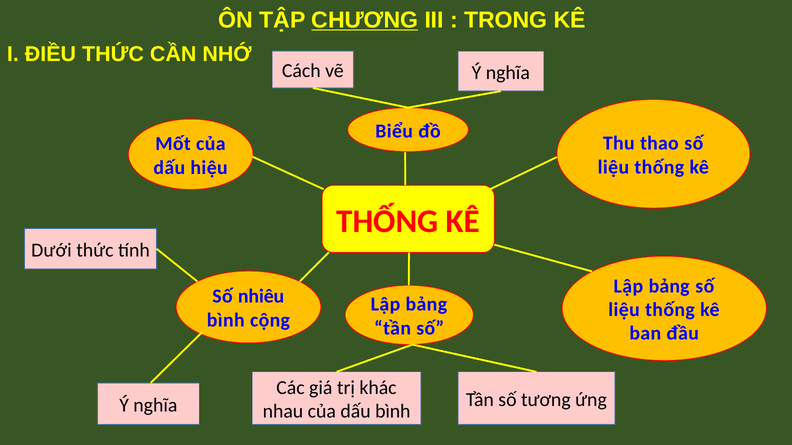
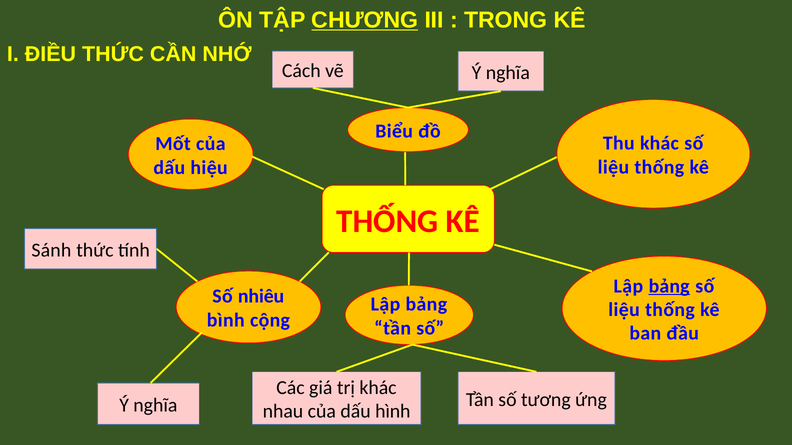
Thu thao: thao -> khác (659, 143)
Dưới: Dưới -> Sánh (51, 250)
bảng underline: none -> present (669, 286)
dấu bình: bình -> hình (393, 412)
